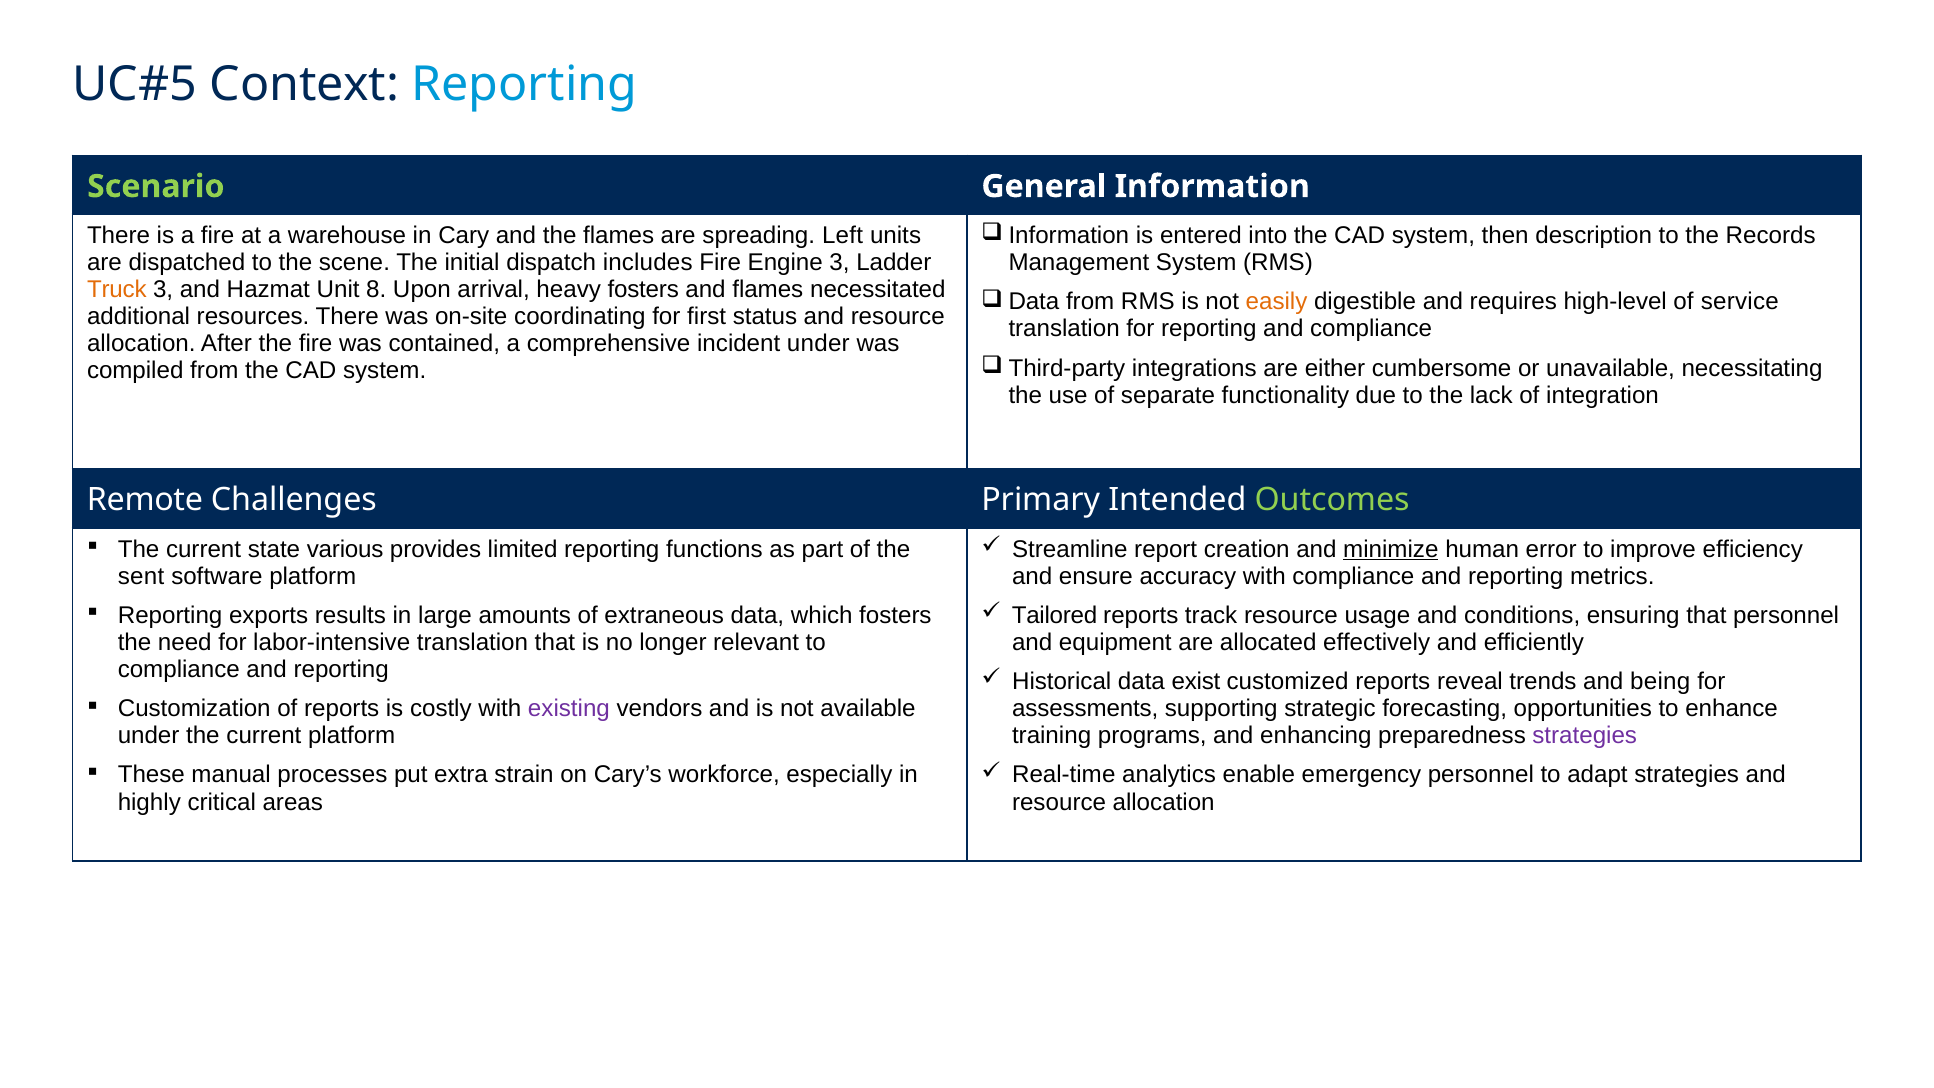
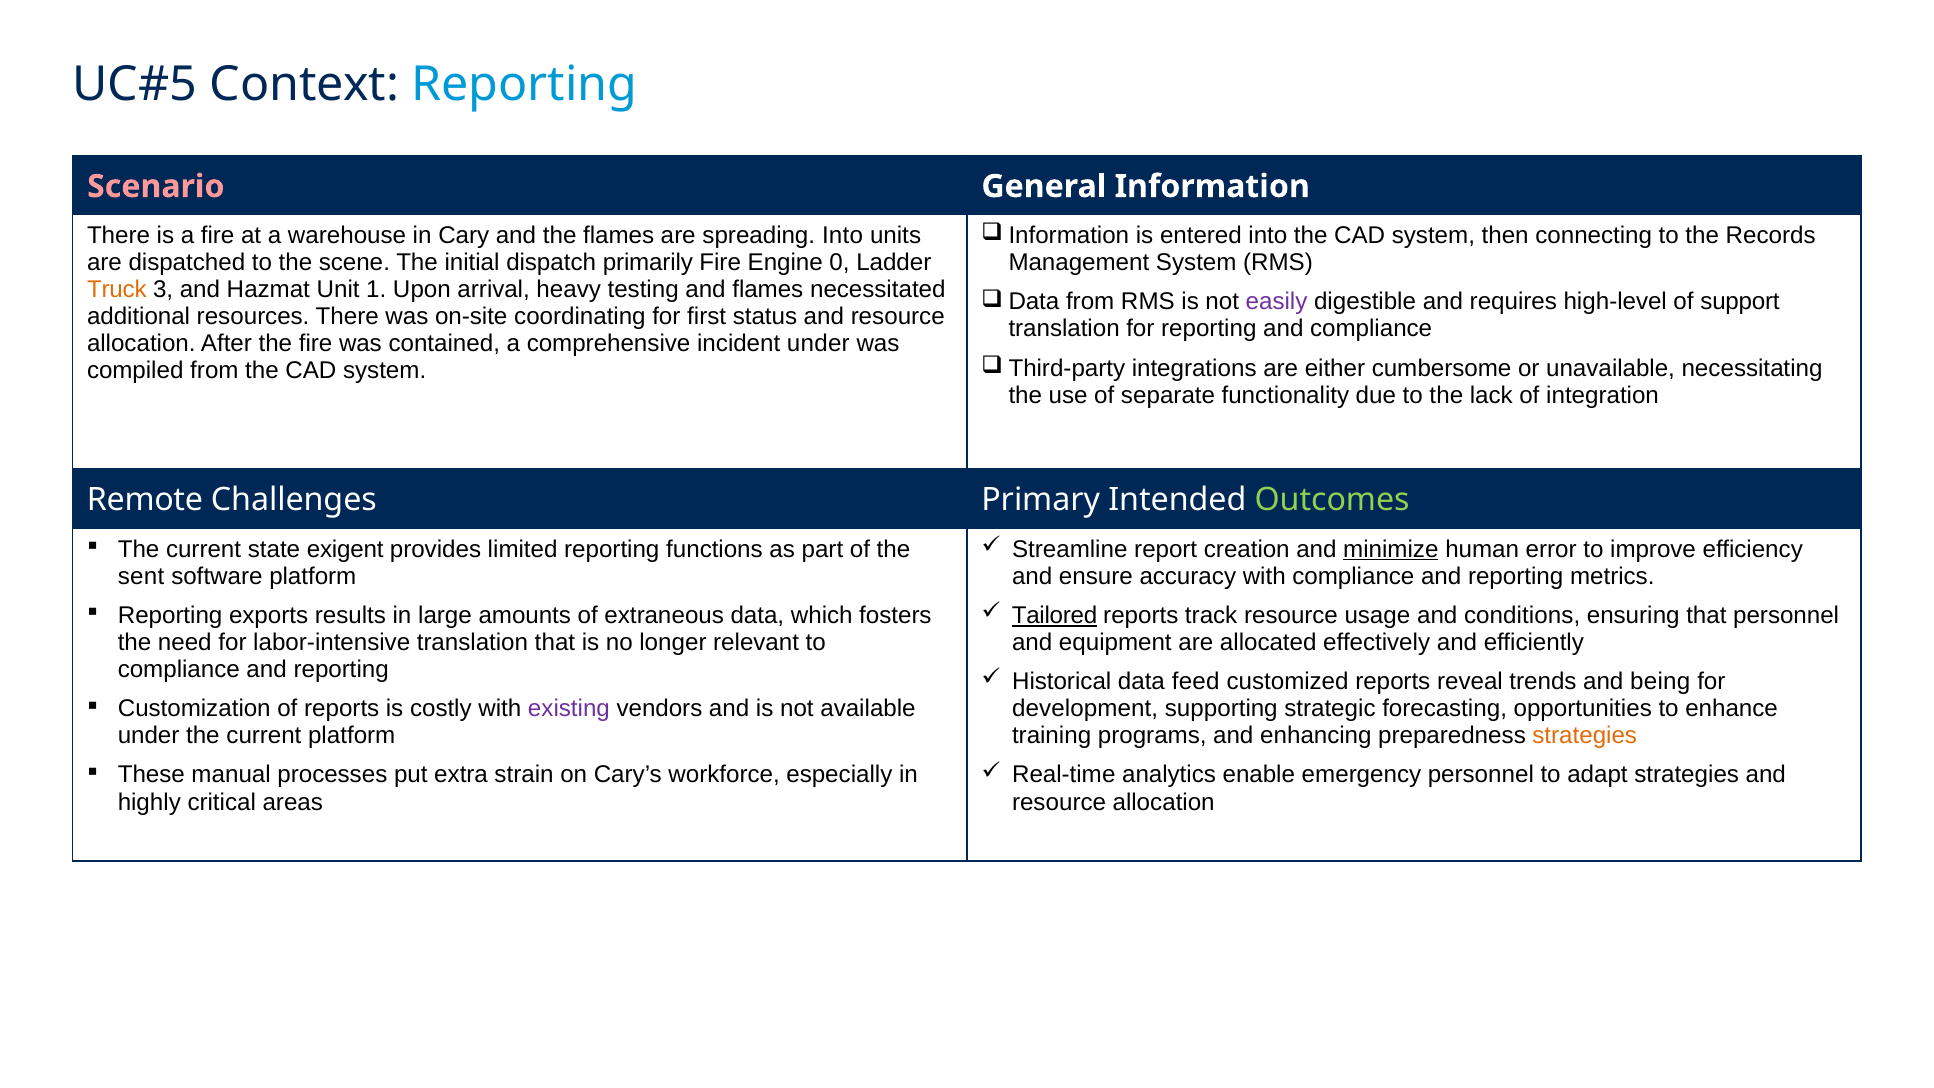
Scenario colour: light green -> pink (156, 186)
description: description -> connecting (1594, 236)
spreading Left: Left -> Into (843, 236)
includes: includes -> primarily (648, 263)
Engine 3: 3 -> 0 (839, 263)
8: 8 -> 1 (376, 290)
heavy fosters: fosters -> testing (643, 290)
easily colour: orange -> purple (1277, 302)
service: service -> support (1740, 302)
various: various -> exigent (345, 549)
Tailored underline: none -> present (1055, 615)
exist: exist -> feed (1196, 682)
assessments: assessments -> development (1085, 709)
strategies colour: purple -> orange (1585, 736)
